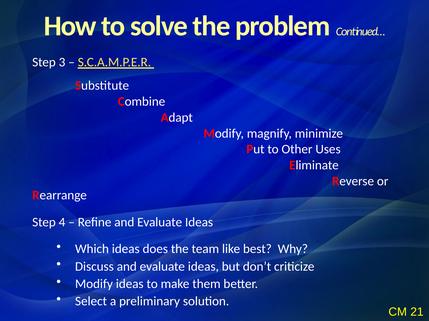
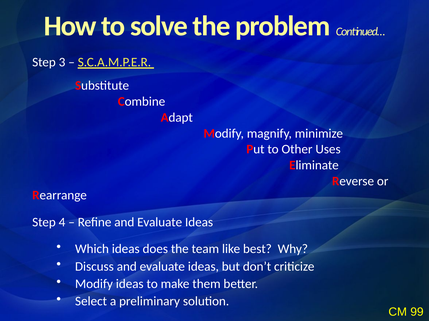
21: 21 -> 99 (417, 313)
